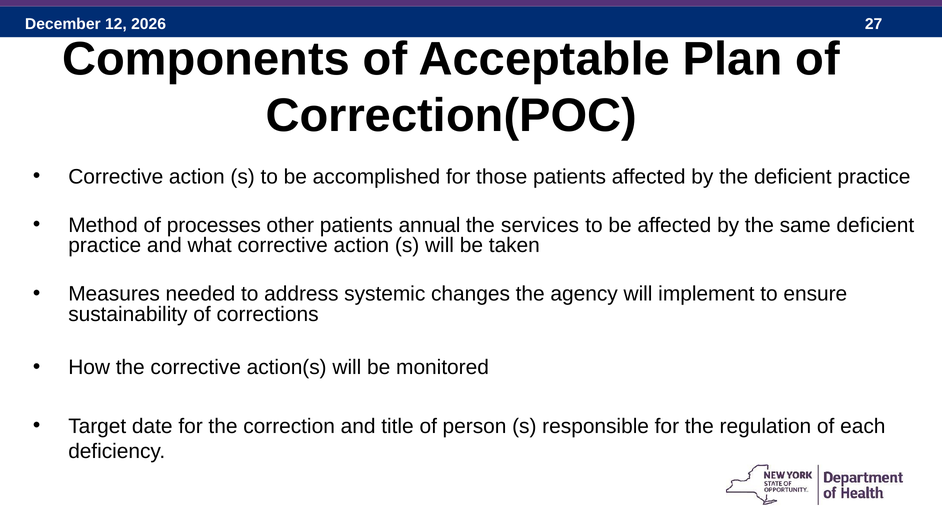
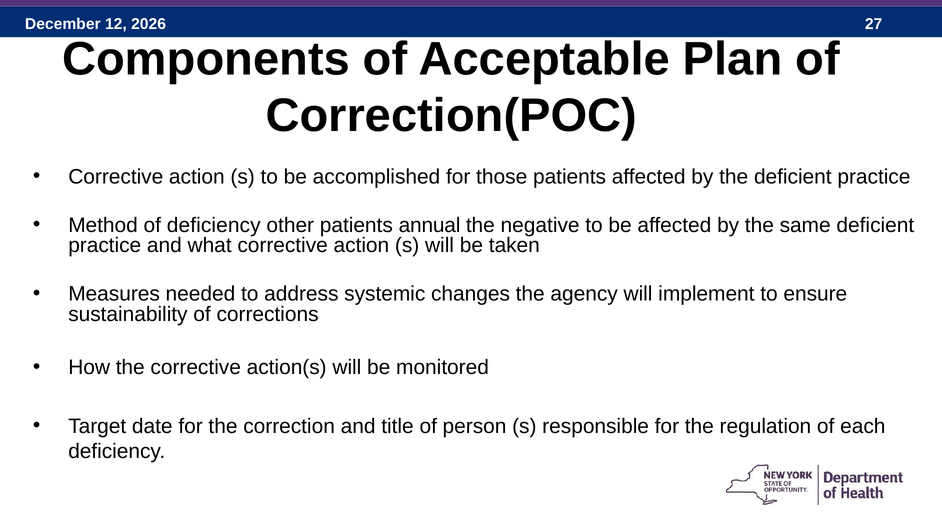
of processes: processes -> deficiency (214, 225)
services: services -> negative (540, 225)
